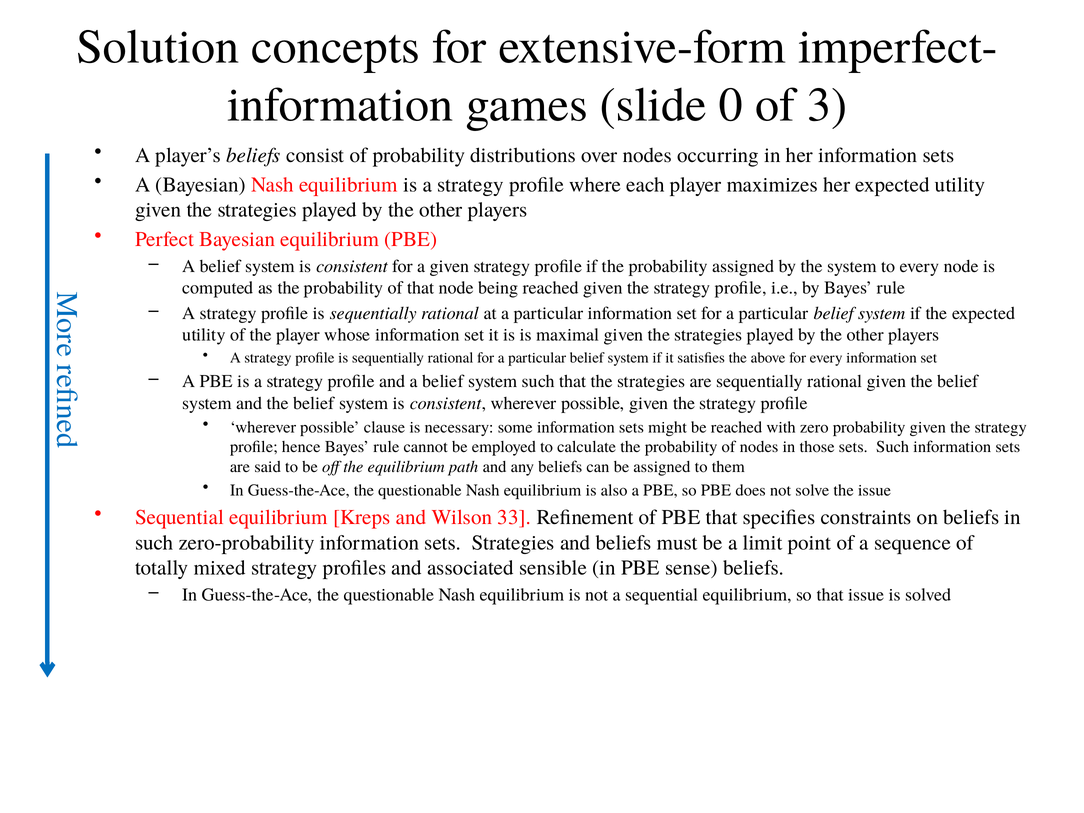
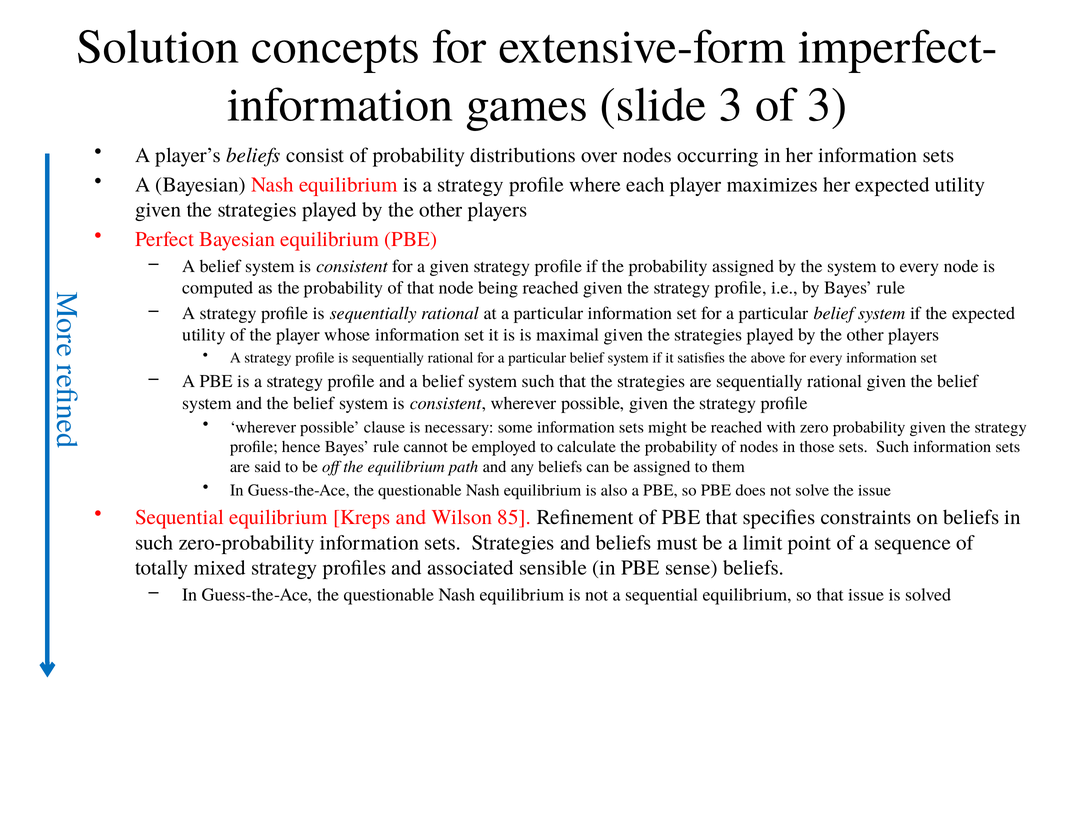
slide 0: 0 -> 3 (731, 105)
33: 33 -> 85 (514, 517)
